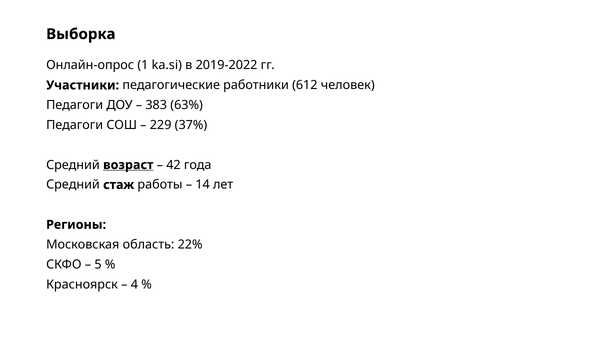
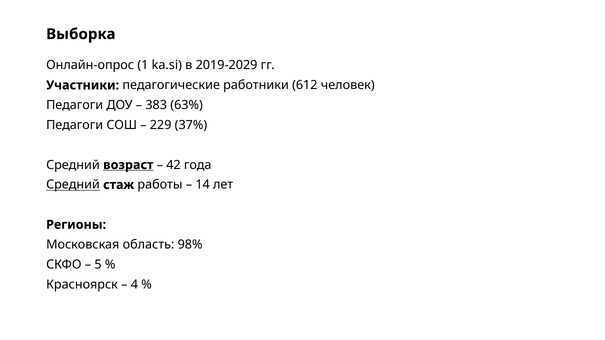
2019-2022: 2019-2022 -> 2019-2029 (227, 65)
Средний underline: none -> present (73, 185)
22%: 22% -> 98% (190, 245)
